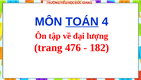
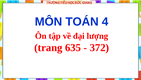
TOÁN underline: present -> none (82, 21)
476: 476 -> 635 (73, 47)
182: 182 -> 372 (99, 47)
